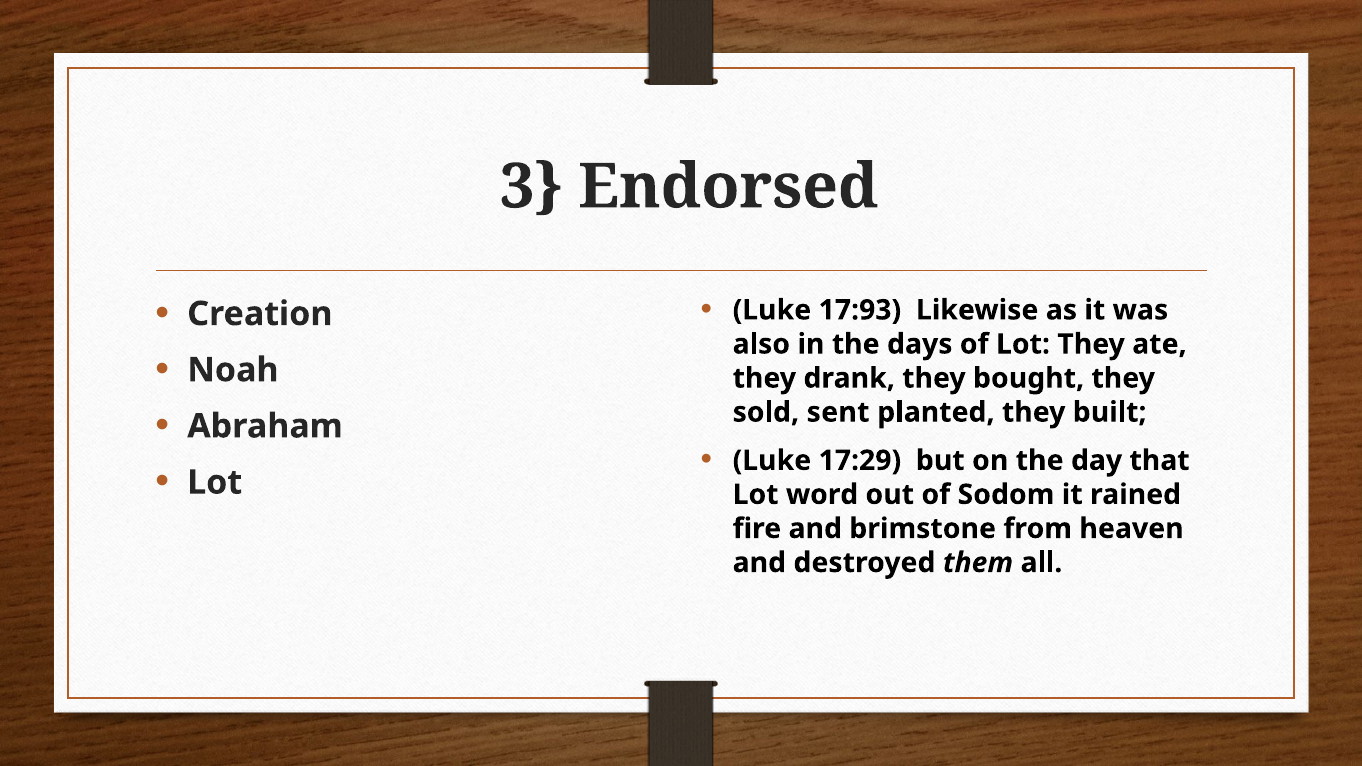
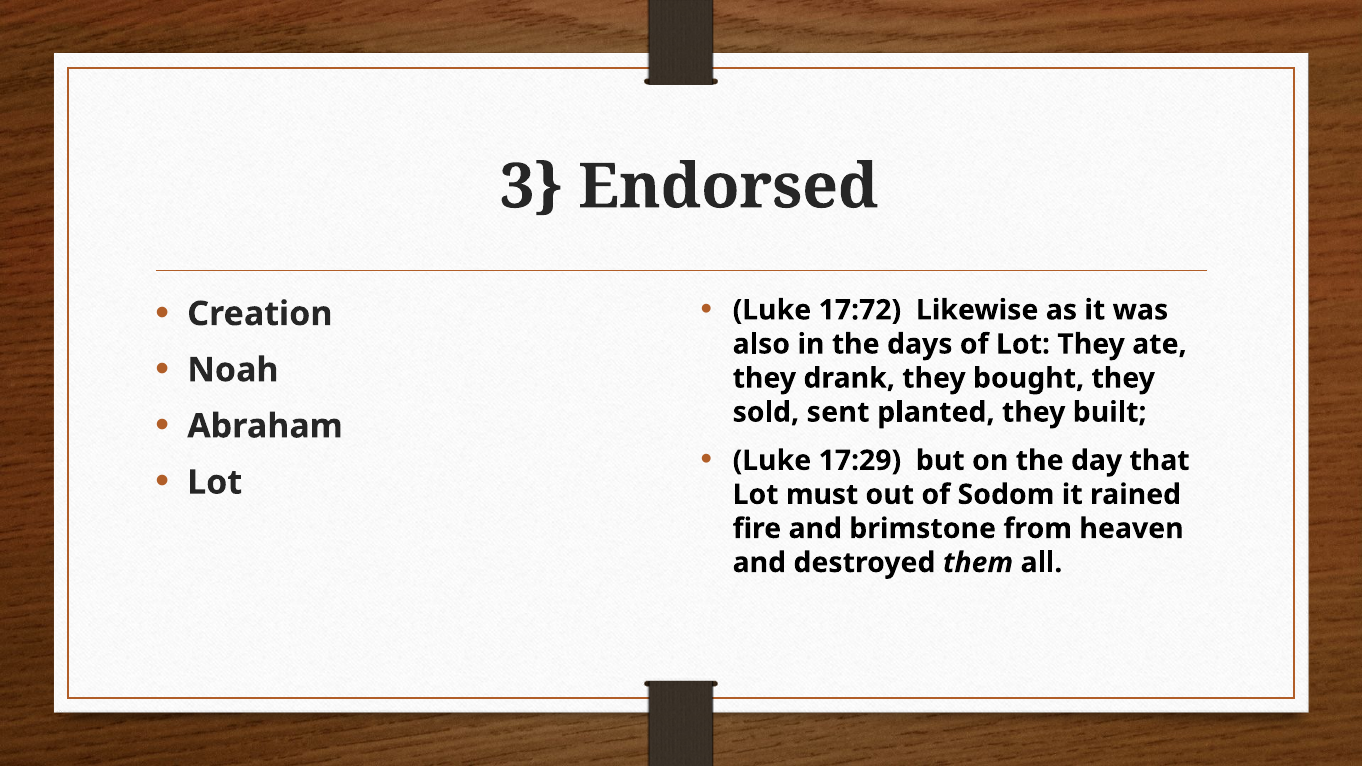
17:93: 17:93 -> 17:72 (860, 310)
word: word -> must (822, 495)
